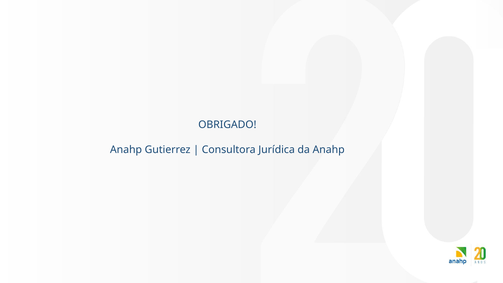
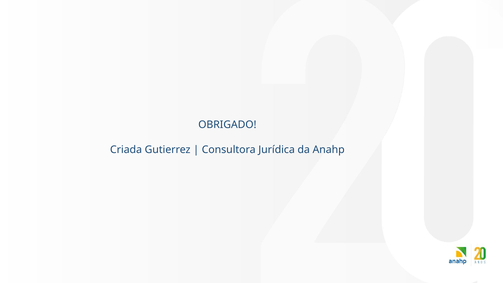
Anahp: Anahp -> Criada (126, 150)
